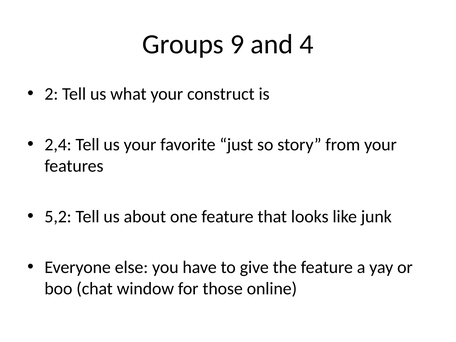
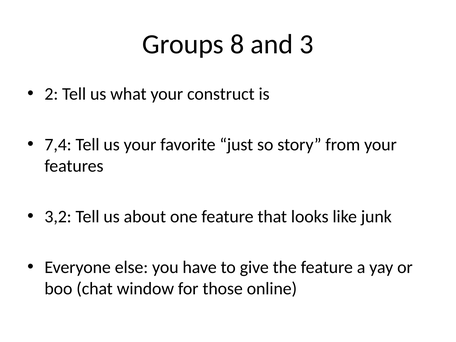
9: 9 -> 8 (237, 44)
4: 4 -> 3 (306, 44)
2,4: 2,4 -> 7,4 (58, 145)
5,2: 5,2 -> 3,2 (58, 217)
